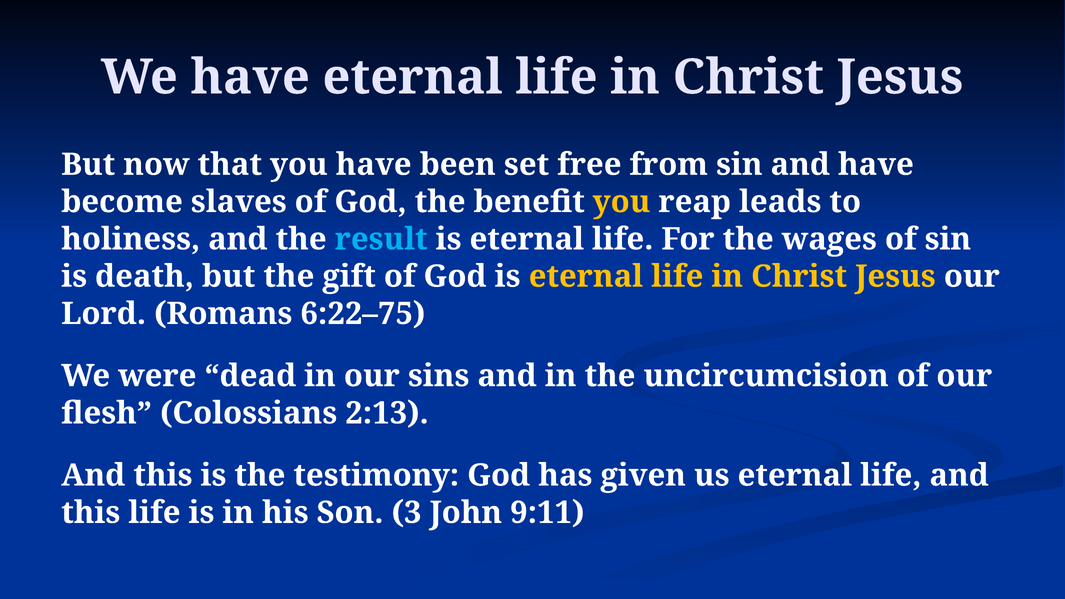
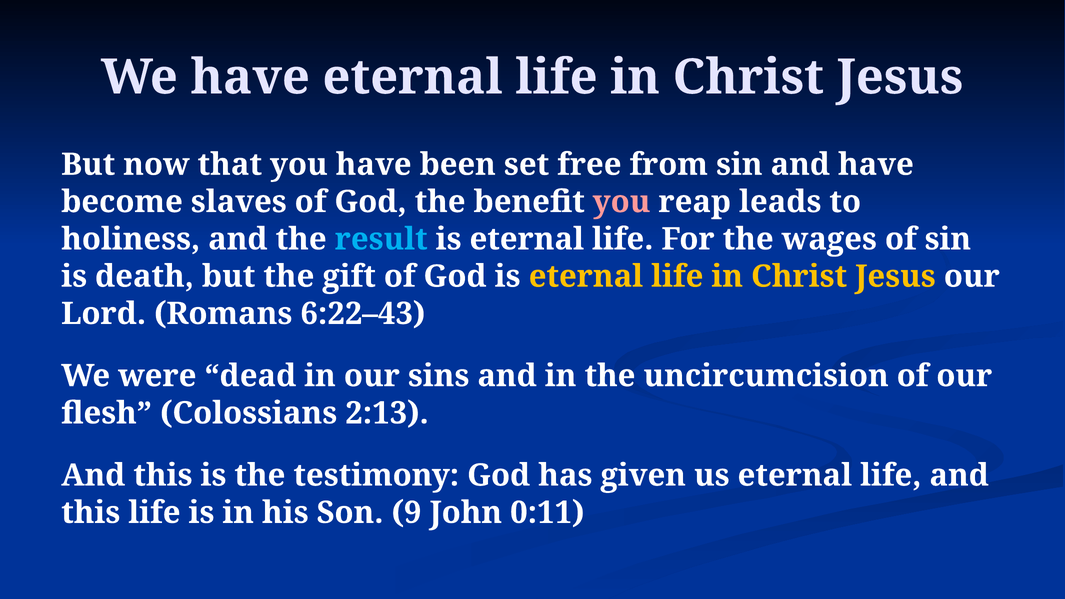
you colour: yellow -> pink (622, 202)
6:22–75: 6:22–75 -> 6:22–43 (363, 314)
3: 3 -> 9 (406, 513)
9:11: 9:11 -> 0:11 (547, 513)
